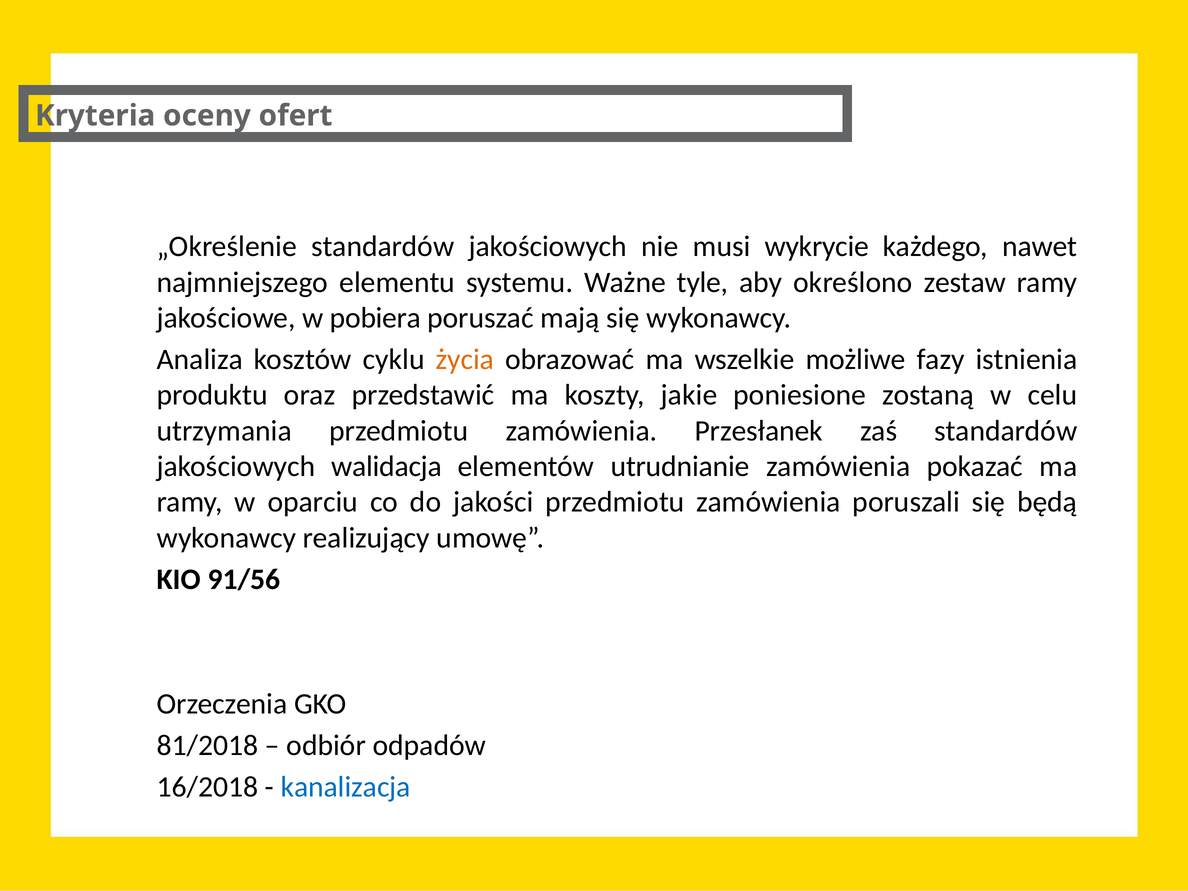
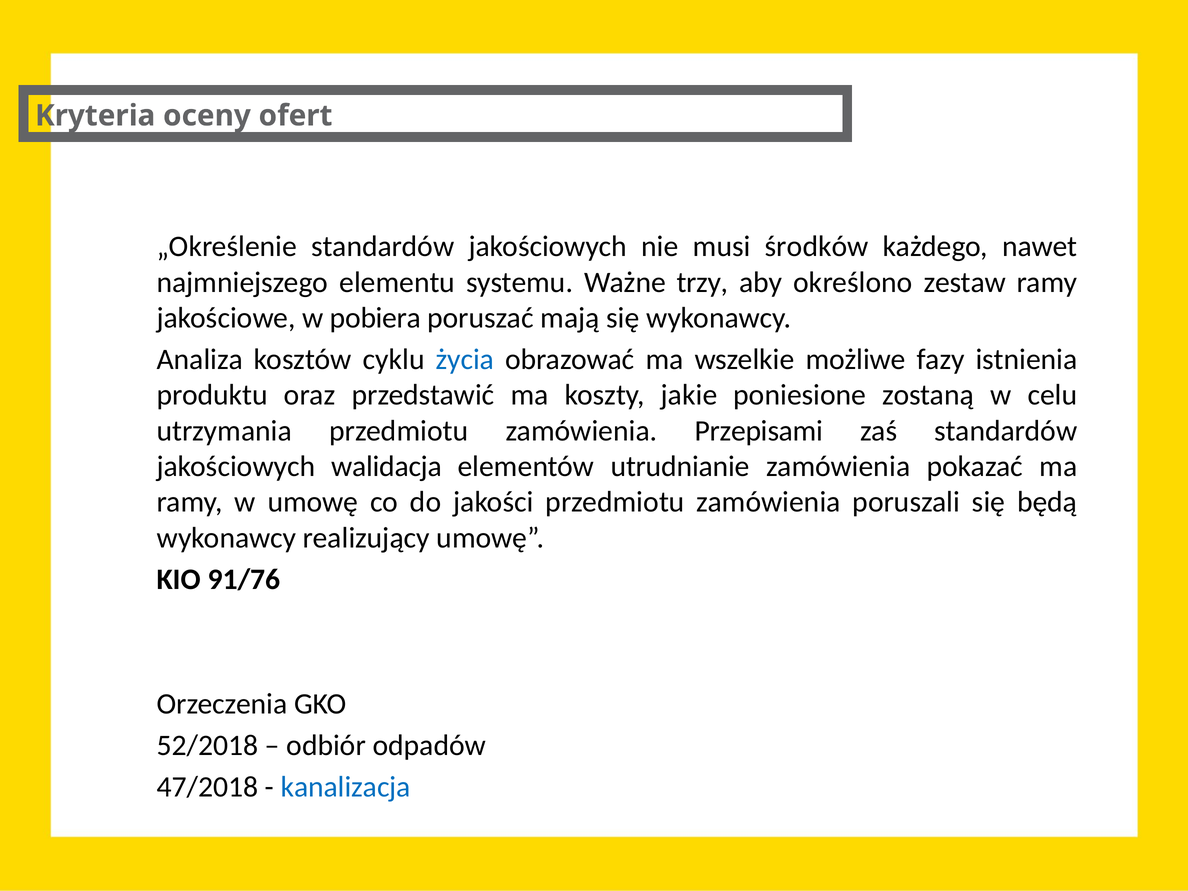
wykrycie: wykrycie -> środków (817, 247)
tyle: tyle -> trzy (702, 282)
życia colour: orange -> blue (465, 360)
Przesłanek: Przesłanek -> Przepisami (759, 431)
w oparciu: oparciu -> umowę (313, 502)
91/56: 91/56 -> 91/76 (244, 579)
81/2018: 81/2018 -> 52/2018 (208, 746)
16/2018: 16/2018 -> 47/2018 (208, 787)
